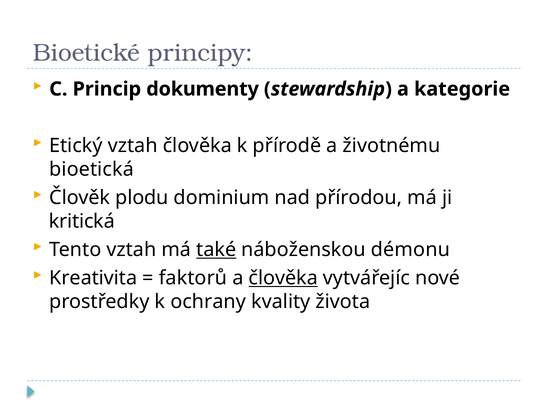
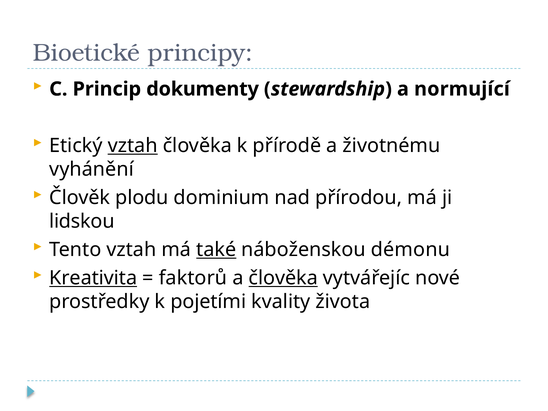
kategorie: kategorie -> normující (462, 89)
vztah underline: none -> present (133, 146)
bioetická: bioetická -> vyhánění (92, 169)
kritická: kritická -> lidskou (82, 221)
Kreativita underline: none -> present (93, 278)
ochrany: ochrany -> pojetími (208, 302)
